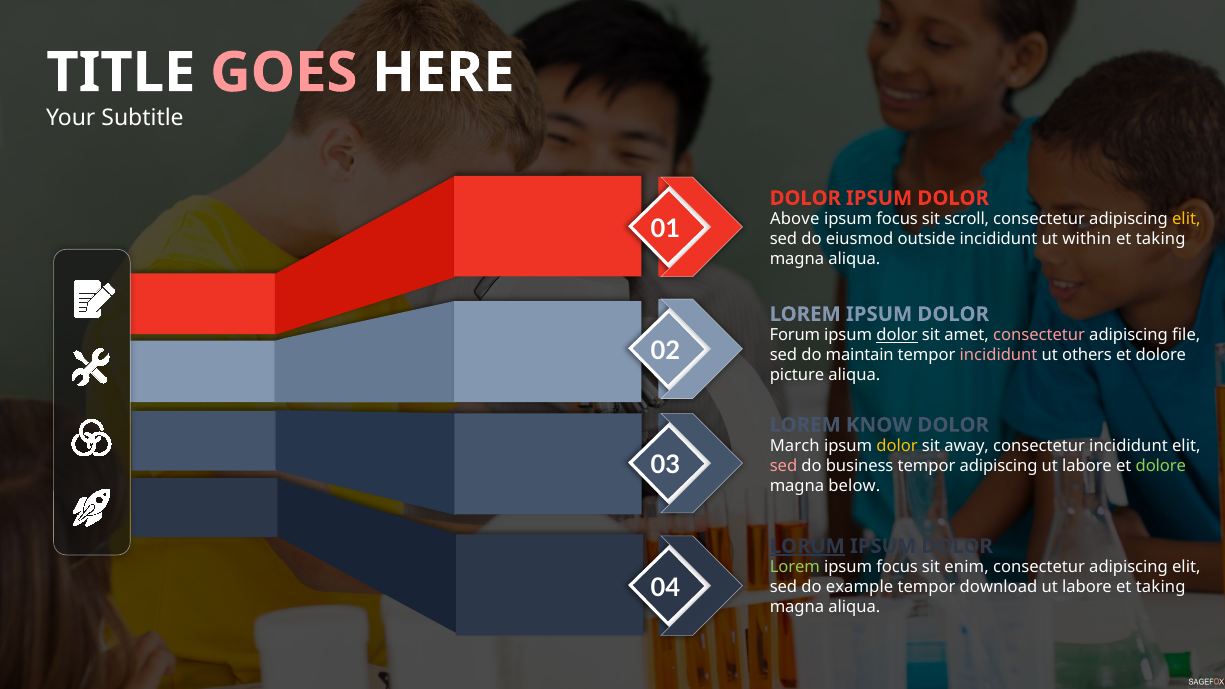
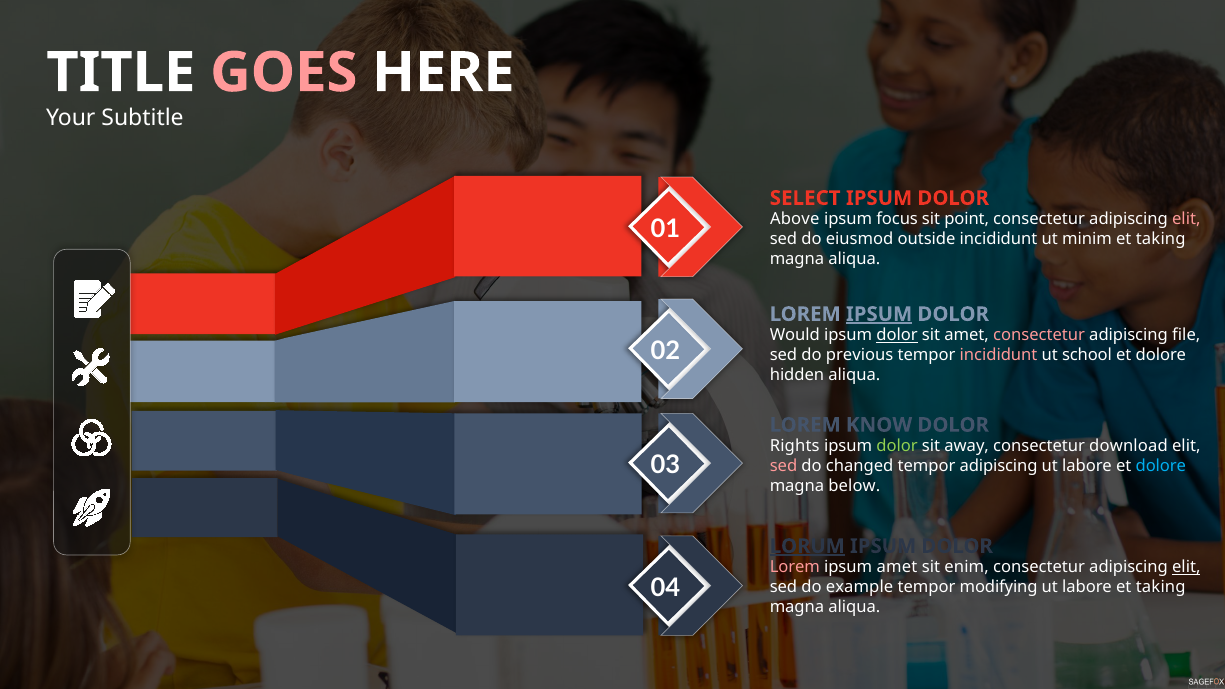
DOLOR: DOLOR -> SELECT (805, 198)
scroll: scroll -> point (967, 219)
elit colour: yellow -> pink (1186, 219)
within: within -> minim (1087, 239)
IPSUM underline: none -> present (879, 314)
Forum: Forum -> Would (795, 336)
maintain: maintain -> previous (860, 355)
others: others -> school (1087, 355)
picture: picture -> hidden (797, 375)
March: March -> Rights (795, 446)
dolor colour: yellow -> light green (897, 446)
consectetur incididunt: incididunt -> download (1128, 446)
business: business -> changed (860, 466)
dolore colour: light green -> light blue (1161, 466)
Lorem colour: light green -> pink (795, 568)
focus: focus -> amet (897, 568)
elit underline: none -> present (1186, 568)
download: download -> modifying (999, 587)
